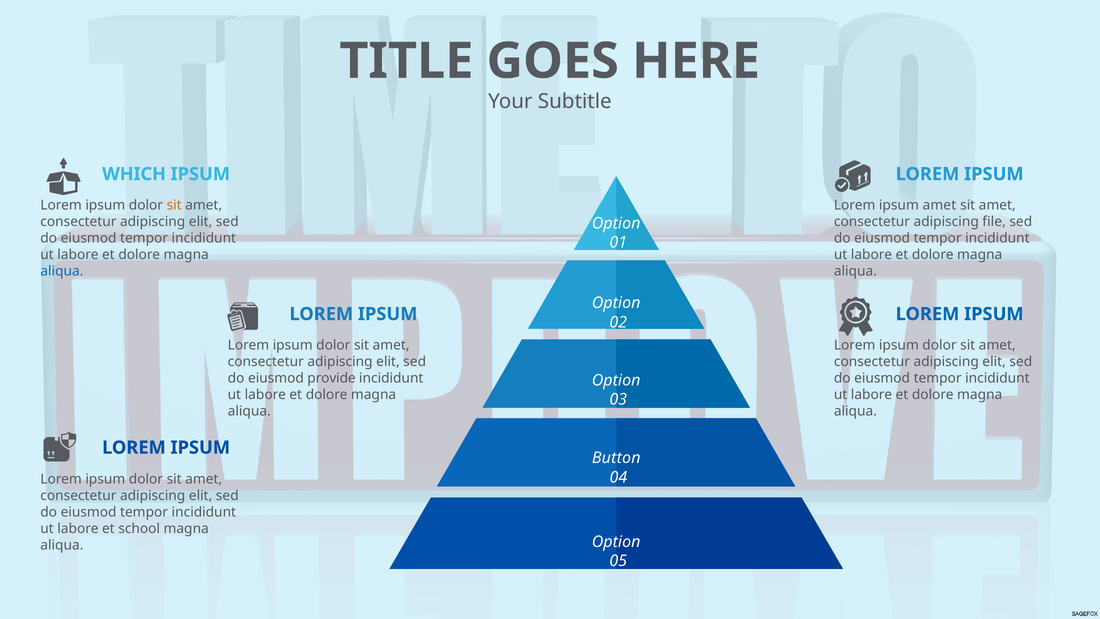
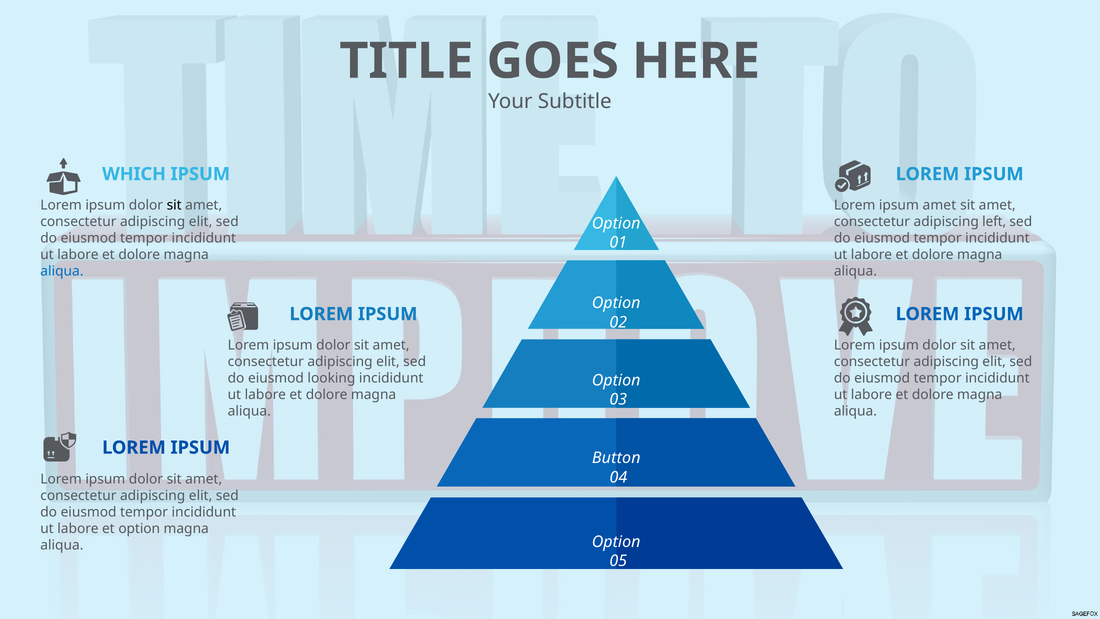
sit colour: orange -> black (174, 205)
file: file -> left (994, 222)
provide: provide -> looking (331, 378)
et school: school -> option (139, 528)
